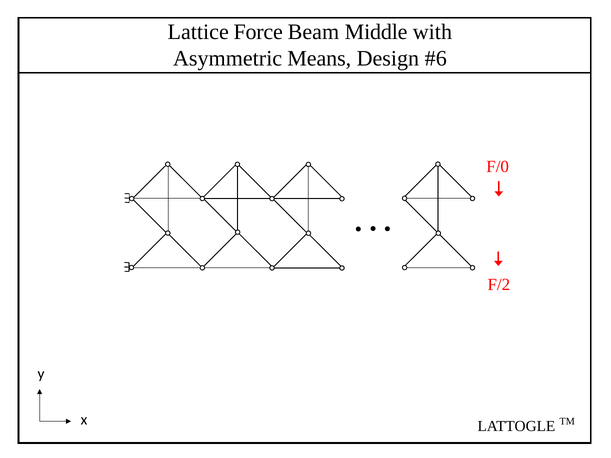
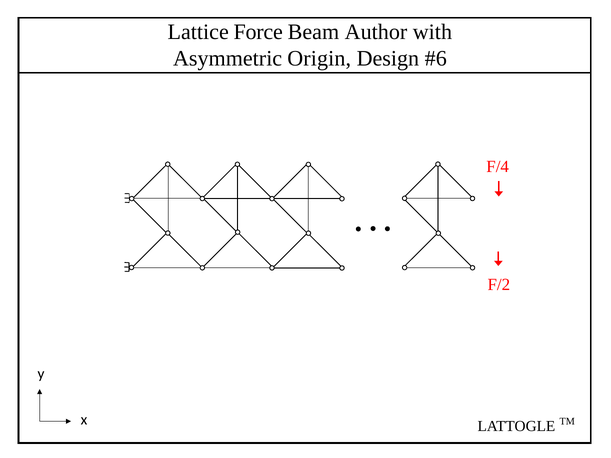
Middle: Middle -> Author (376, 32)
Means: Means -> Origin (319, 59)
F/0: F/0 -> F/4 (498, 167)
